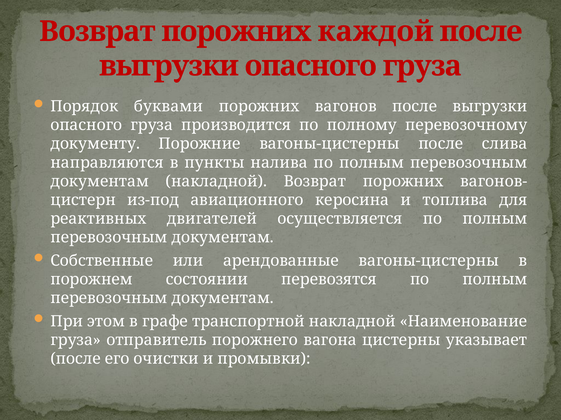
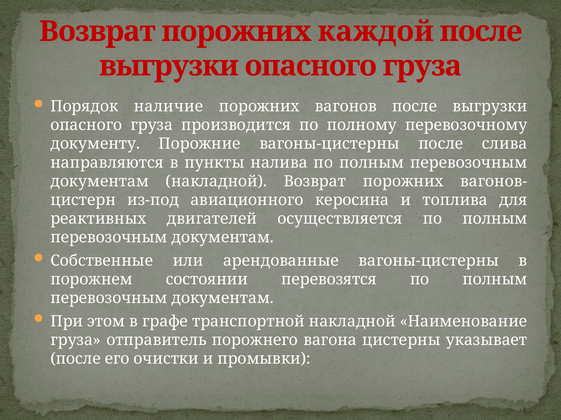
буквами: буквами -> наличие (169, 107)
